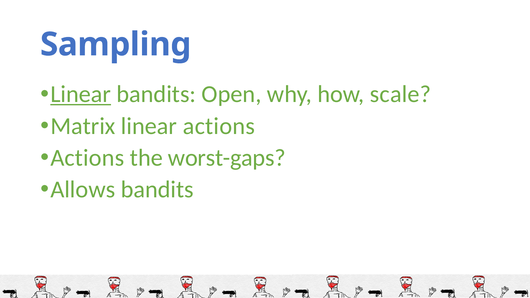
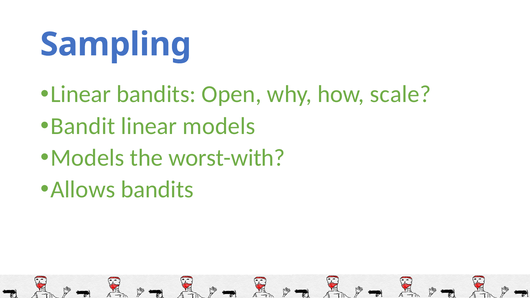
Linear underline: present -> none (81, 94)
Matrix: Matrix -> Bandit (83, 126)
linear actions: actions -> models (219, 126)
Actions: Actions -> Models (87, 158)
worst-gaps: worst-gaps -> worst-with (227, 158)
